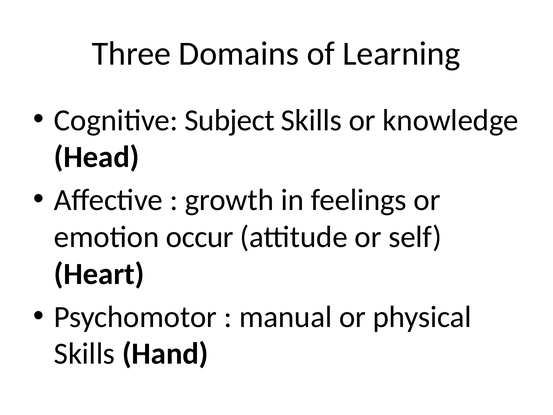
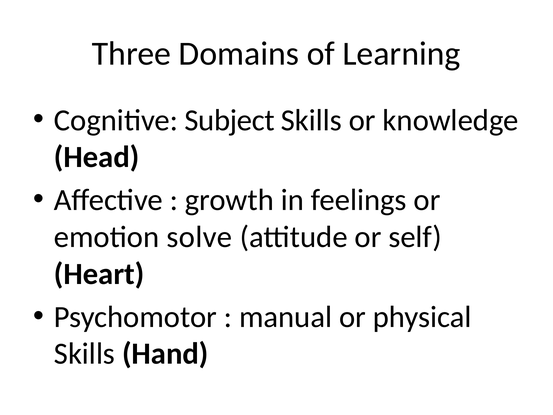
occur: occur -> solve (199, 237)
